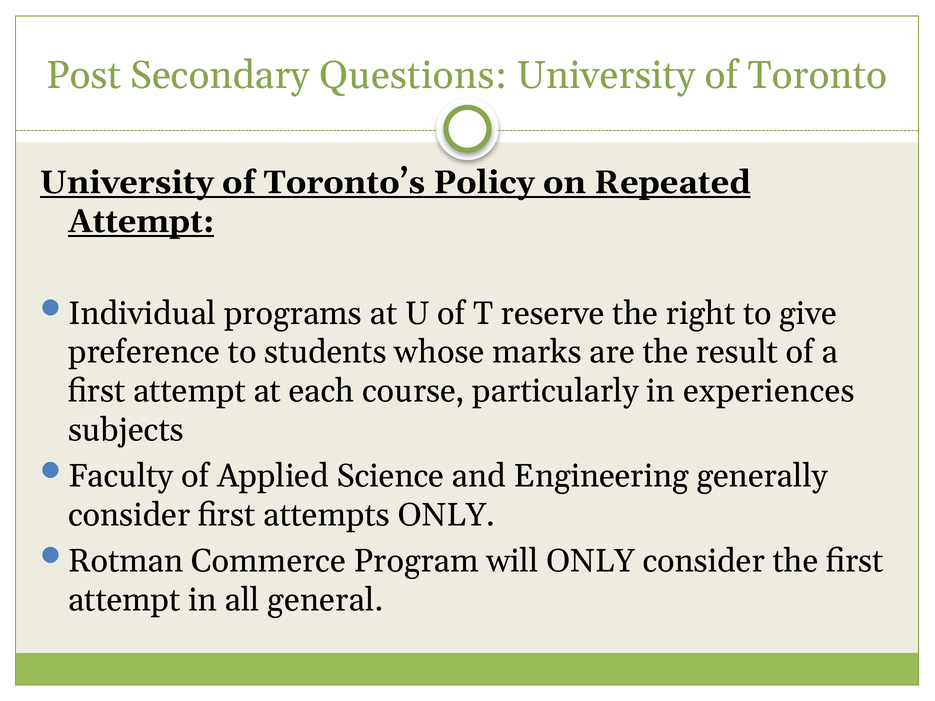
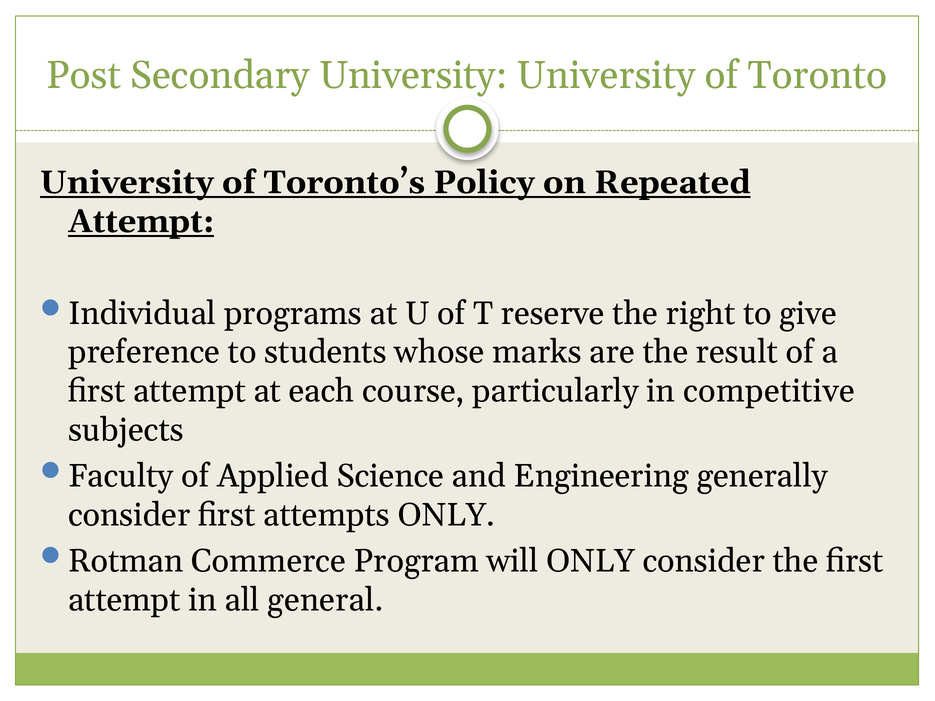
Secondary Questions: Questions -> University (413, 76)
experiences: experiences -> competitive (769, 391)
